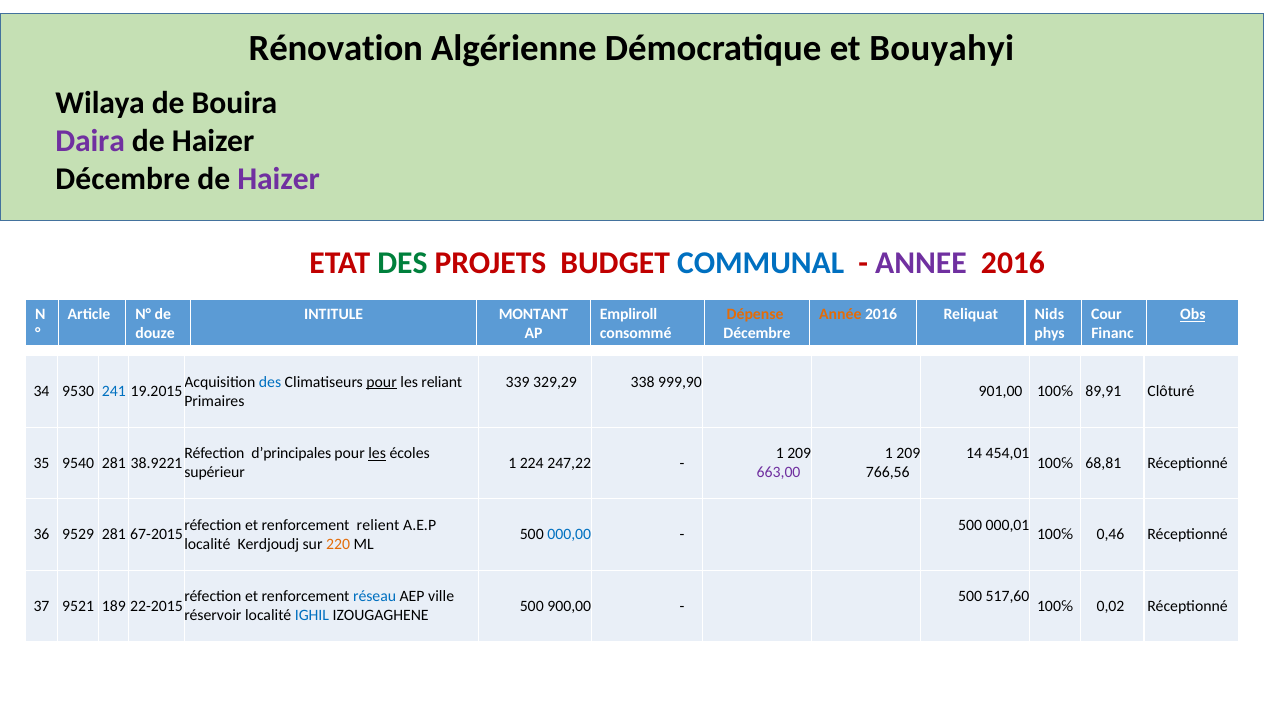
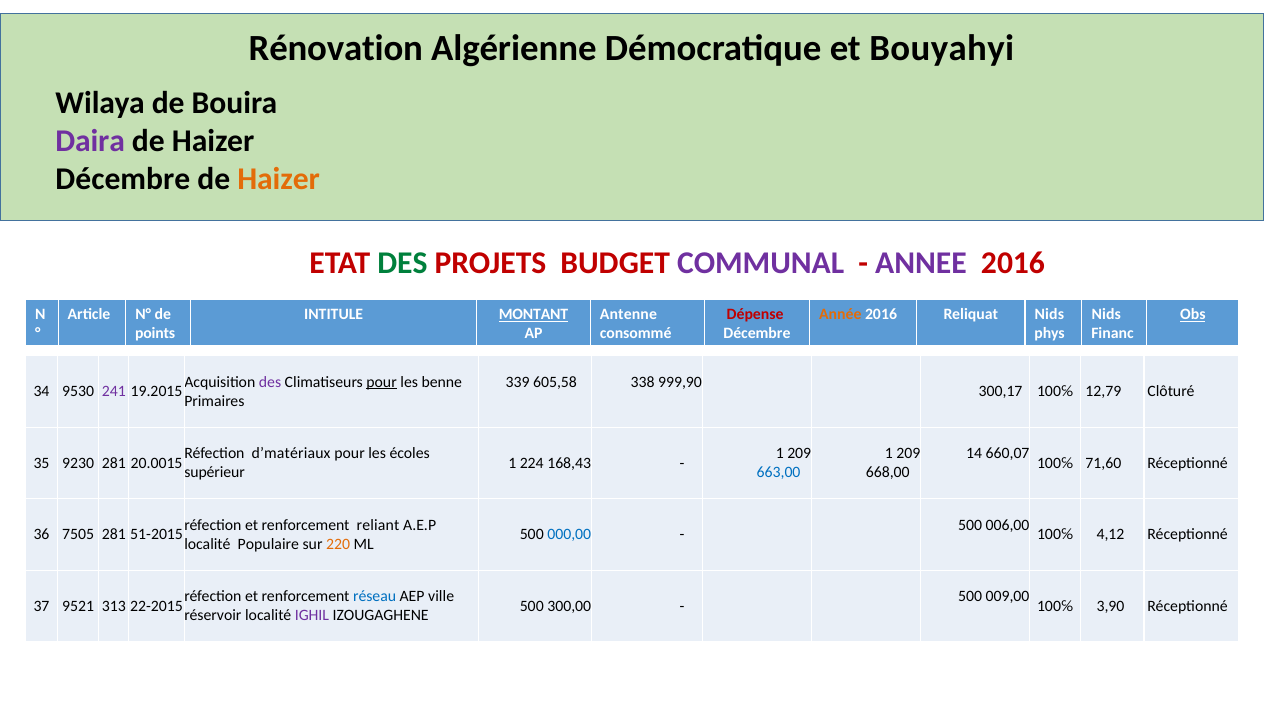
Haizer colour: purple -> orange (279, 179)
COMMUNAL colour: blue -> purple (761, 263)
MONTANT underline: none -> present (534, 314)
Empliroll: Empliroll -> Antenne (628, 314)
Dépense colour: orange -> red (755, 314)
Cour: Cour -> Nids (1106, 314)
douze: douze -> points (155, 333)
des colour: blue -> purple (270, 382)
reliant: reliant -> benne (442, 382)
329,29: 329,29 -> 605,58 (555, 382)
241 colour: blue -> purple (114, 392)
901,00: 901,00 -> 300,17 (1001, 392)
89,91: 89,91 -> 12,79 (1103, 392)
d’principales: d’principales -> d’matériaux (291, 454)
les underline: present -> none (377, 454)
454,01: 454,01 -> 660,07 (1008, 454)
9540: 9540 -> 9230 (78, 463)
38.9221: 38.9221 -> 20.0015 (157, 463)
247,22: 247,22 -> 168,43 (569, 463)
68,81: 68,81 -> 71,60 (1103, 463)
663,00 colour: purple -> blue (779, 473)
766,56: 766,56 -> 668,00 (888, 473)
relient: relient -> reliant (378, 525)
000,01: 000,01 -> 006,00 (1008, 525)
9529: 9529 -> 7505 (78, 535)
67-2015: 67-2015 -> 51-2015 (157, 535)
0,46: 0,46 -> 4,12 (1111, 535)
Kerdjoudj: Kerdjoudj -> Populaire (268, 544)
517,60: 517,60 -> 009,00 (1008, 596)
189: 189 -> 313 (114, 606)
900,00: 900,00 -> 300,00 (569, 606)
0,02: 0,02 -> 3,90 (1111, 606)
IGHIL colour: blue -> purple (312, 616)
